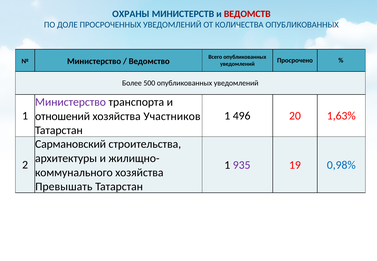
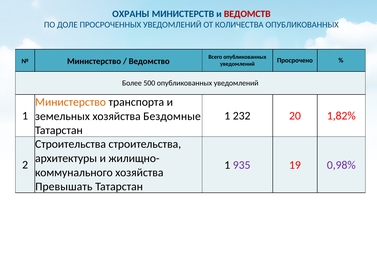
Министерство colour: purple -> orange (71, 102)
496: 496 -> 232 (242, 116)
1,63%: 1,63% -> 1,82% (341, 116)
отношений: отношений -> земельных (63, 116)
Участников: Участников -> Бездомные (172, 116)
Сармановский: Сармановский -> Строительства (71, 144)
0,98% colour: blue -> purple (341, 165)
